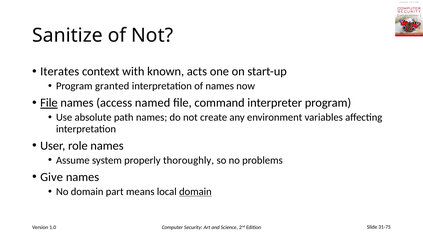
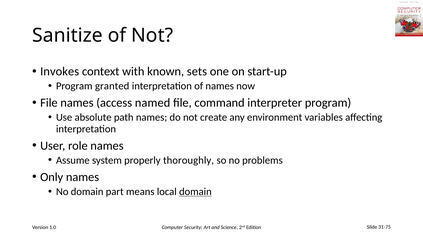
Iterates: Iterates -> Invokes (60, 72)
acts: acts -> sets (197, 72)
File underline: present -> none (49, 103)
Give: Give -> Only (52, 177)
